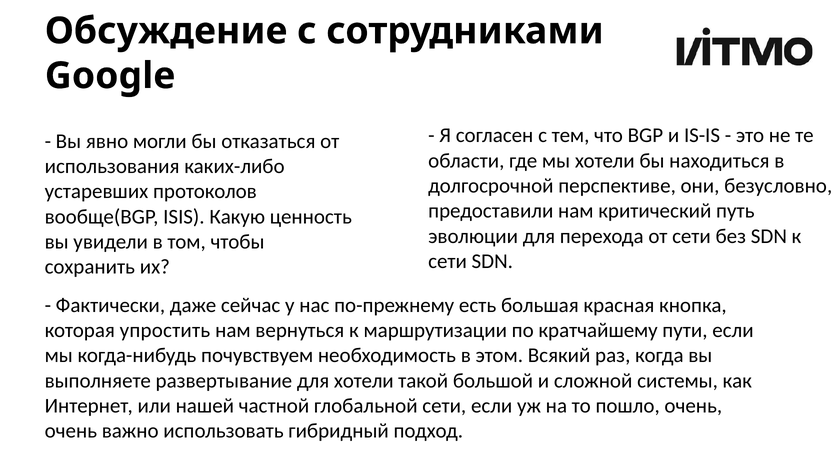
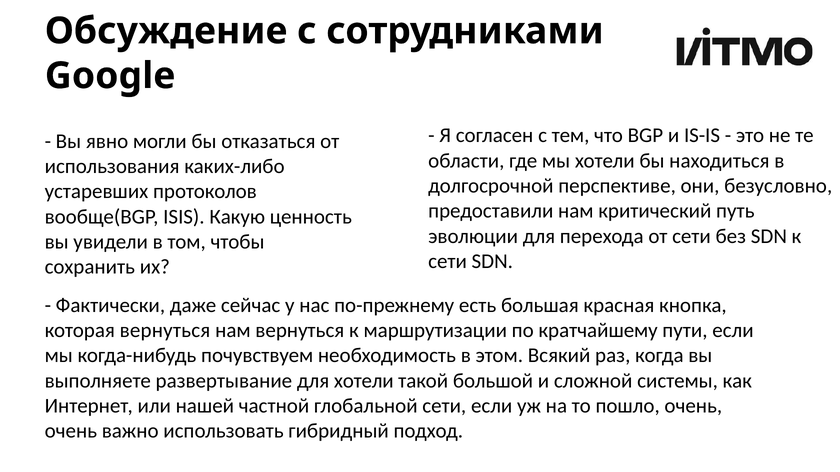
которая упростить: упростить -> вернуться (165, 331)
